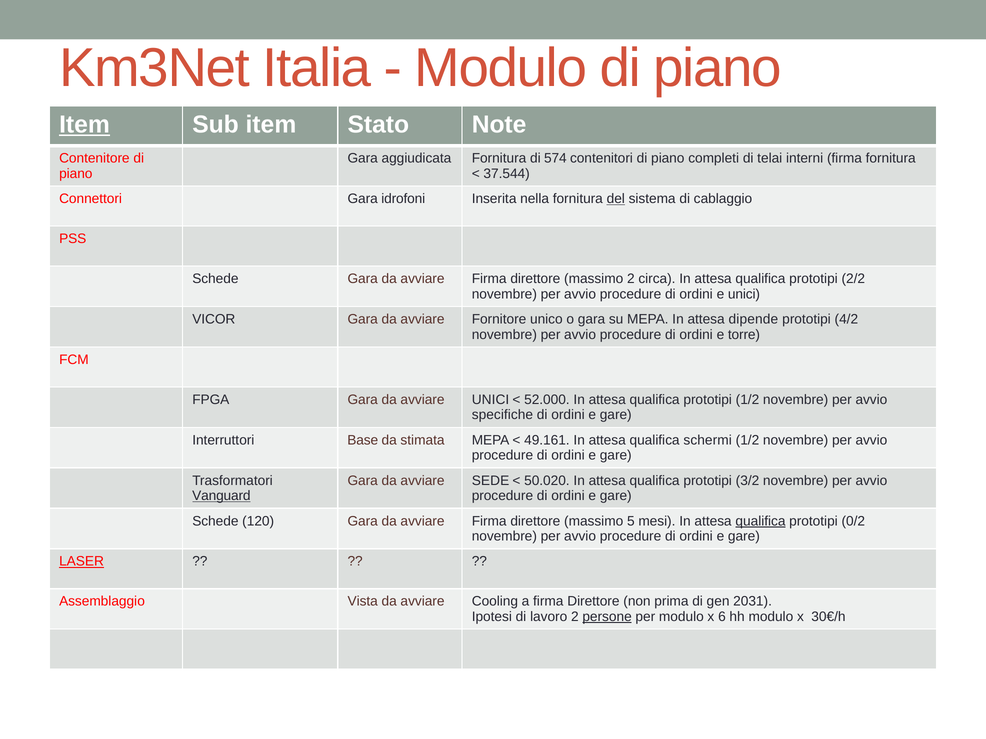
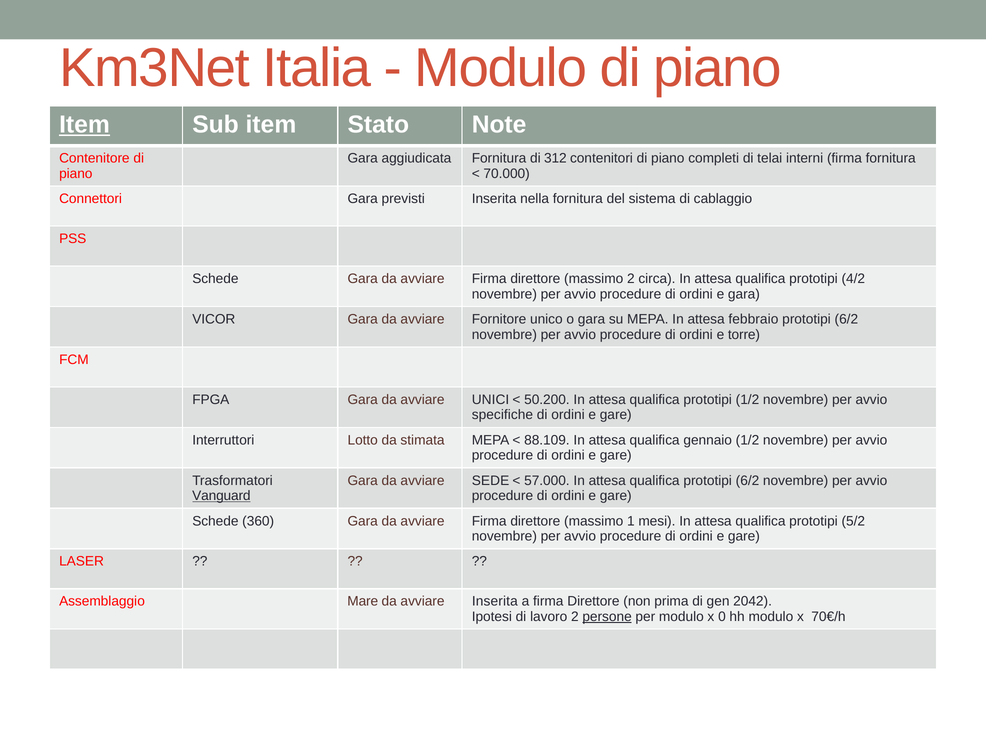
574: 574 -> 312 (555, 158)
37.544: 37.544 -> 70.000 (507, 174)
idrofoni: idrofoni -> previsti (403, 199)
del underline: present -> none (616, 199)
2/2: 2/2 -> 4/2 (853, 279)
e unici: unici -> gara (744, 294)
dipende: dipende -> febbraio (753, 319)
4/2: 4/2 -> 6/2 (846, 319)
52.000: 52.000 -> 50.200 (547, 400)
Base: Base -> Lotto (363, 440)
49.161: 49.161 -> 88.109 (547, 440)
schermi: schermi -> gennaio (708, 440)
50.020: 50.020 -> 57.000 (547, 481)
qualifica prototipi 3/2: 3/2 -> 6/2 (748, 481)
120: 120 -> 360 (258, 521)
5: 5 -> 1 (631, 521)
qualifica underline: present -> none (761, 521)
0/2: 0/2 -> 5/2 (853, 521)
LASER underline: present -> none (82, 562)
Vista: Vista -> Mare (363, 602)
avviare Cooling: Cooling -> Inserita (495, 602)
2031: 2031 -> 2042 (753, 602)
6: 6 -> 0 (722, 617)
30€/h: 30€/h -> 70€/h (828, 617)
